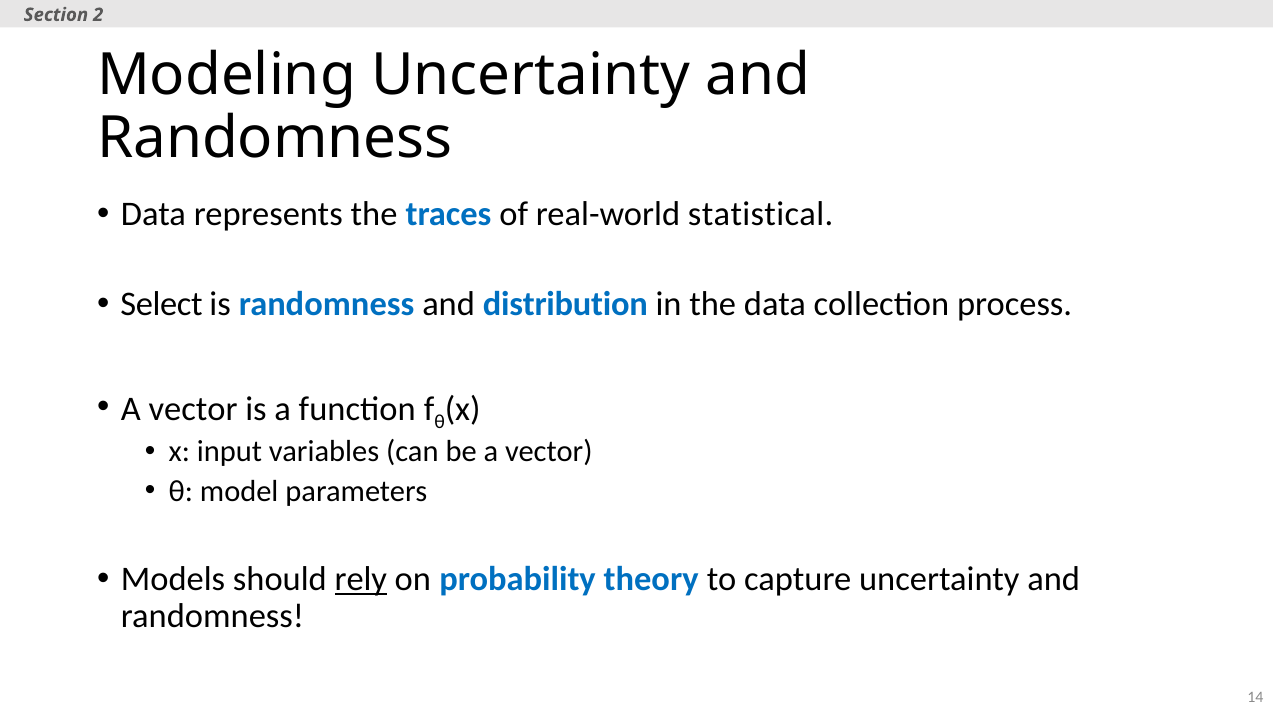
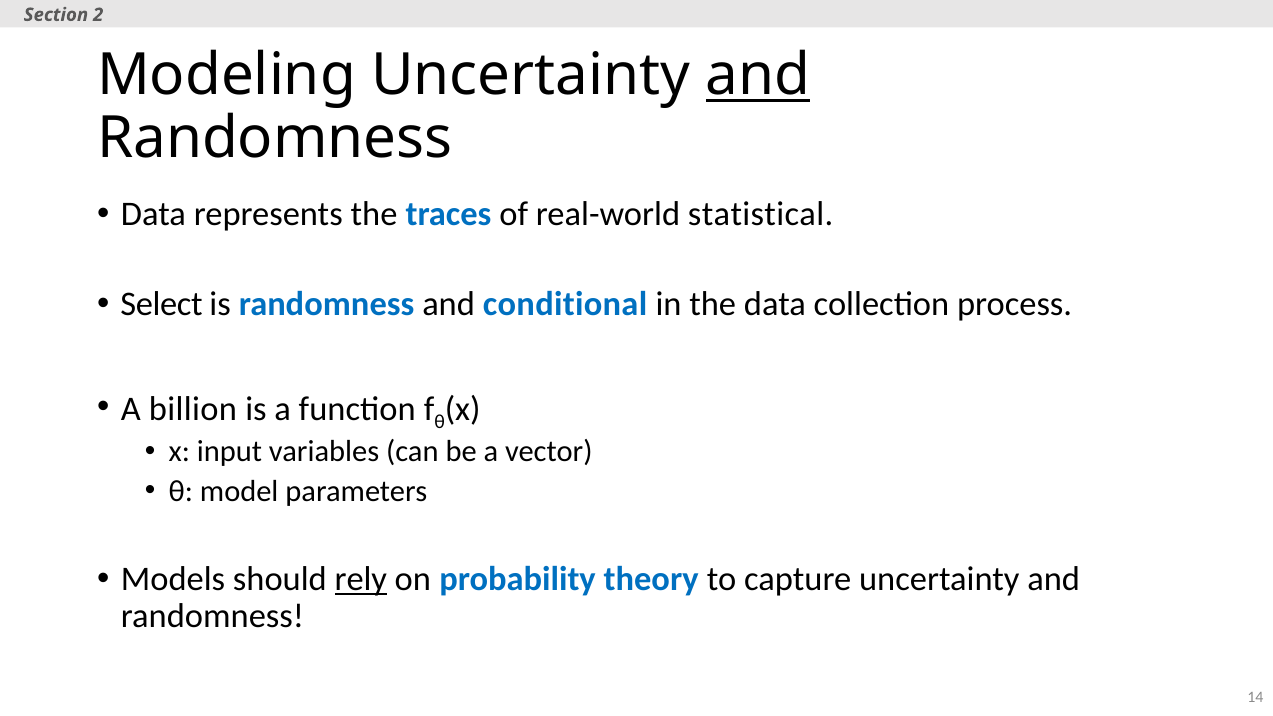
and underline: none -> present (758, 75)
distribution: distribution -> conditional (565, 304)
vector: vector -> billion (193, 409)
